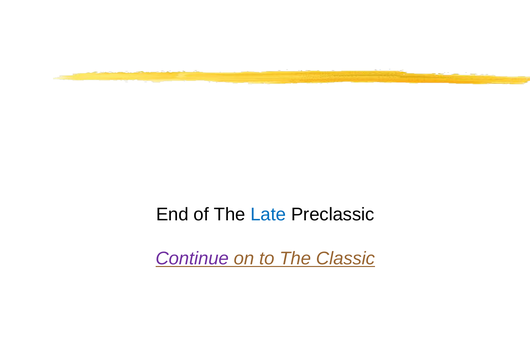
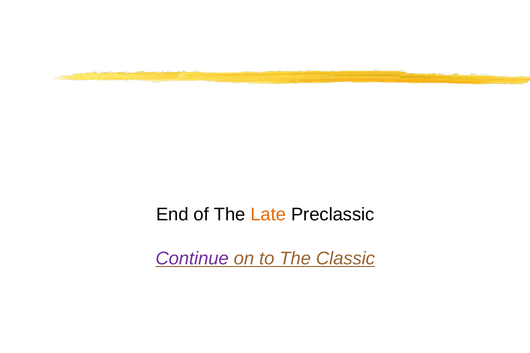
Late colour: blue -> orange (268, 215)
